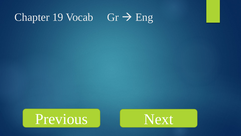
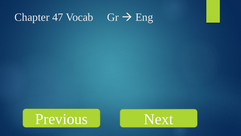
19: 19 -> 47 (58, 17)
